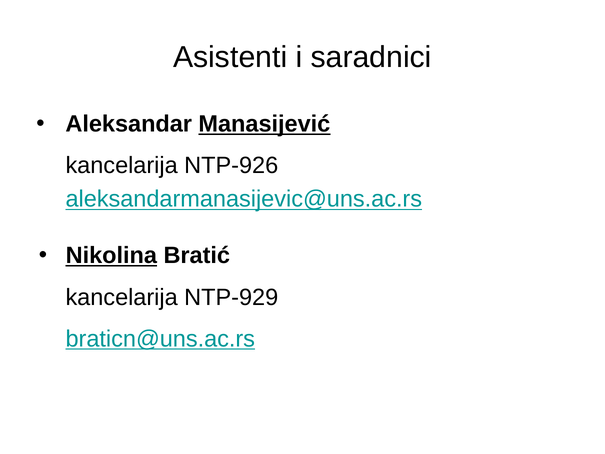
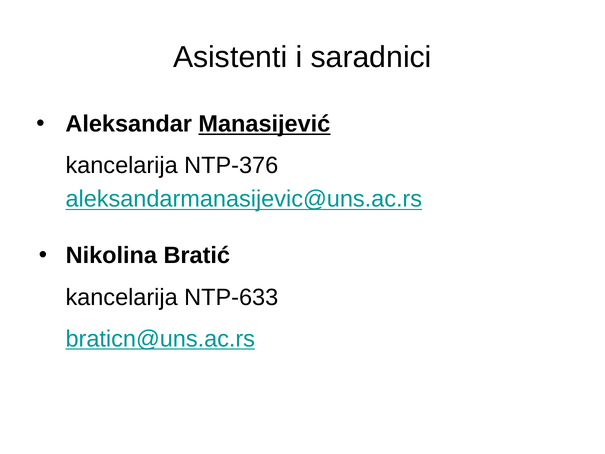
NTP-926: NTP-926 -> NTP-376 (231, 165)
Nikolina underline: present -> none (111, 256)
NTP-929: NTP-929 -> NTP-633 (231, 297)
